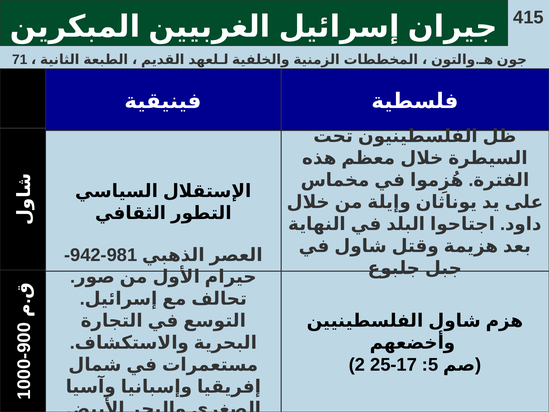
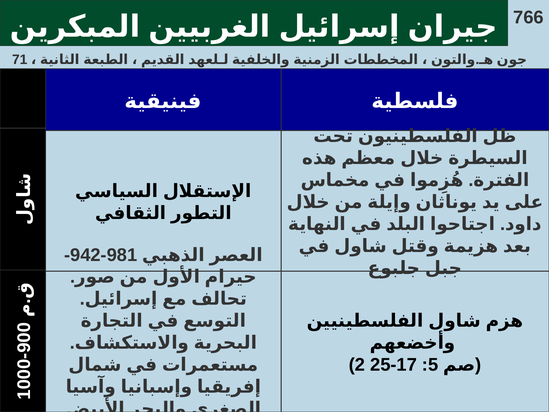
415: 415 -> 766 (529, 18)
